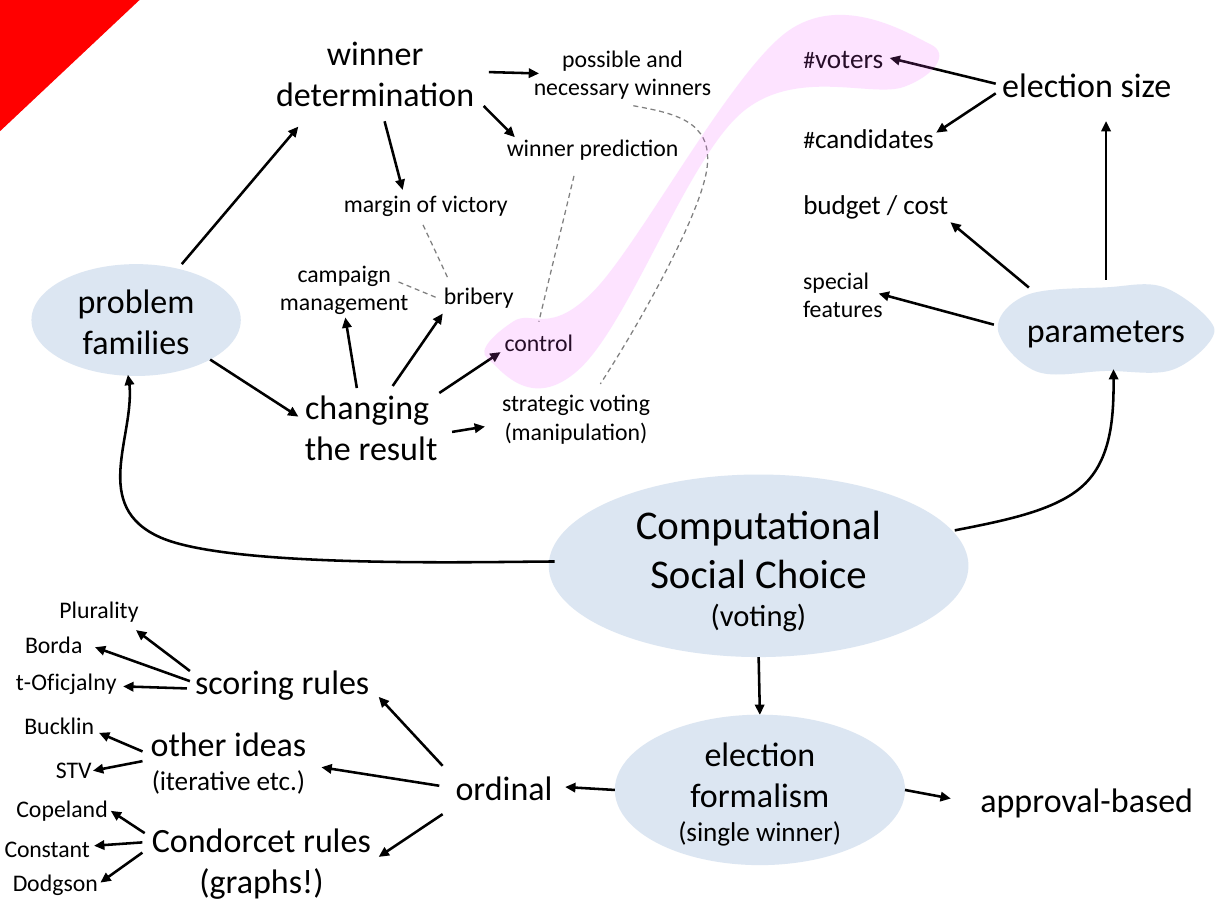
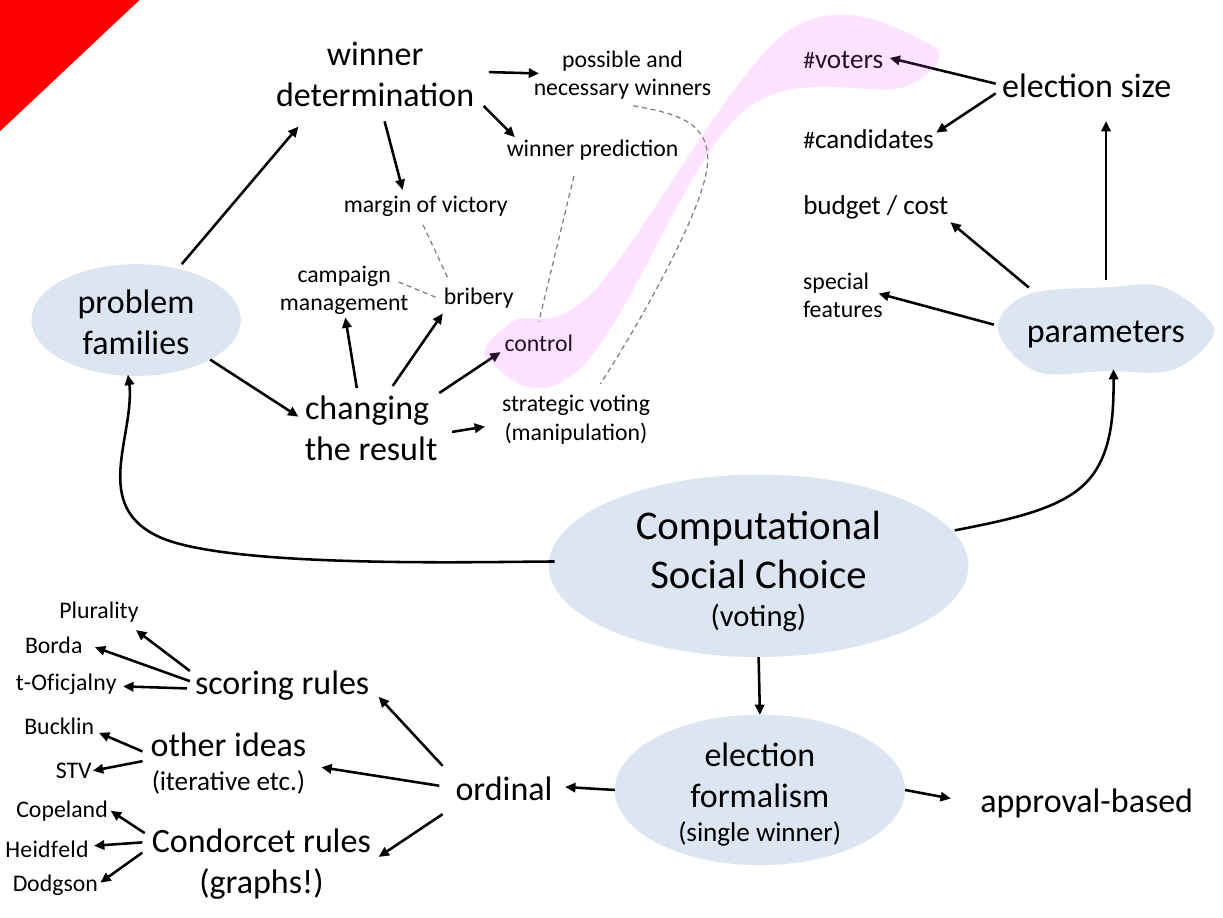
Constant: Constant -> Heidfeld (47, 849)
